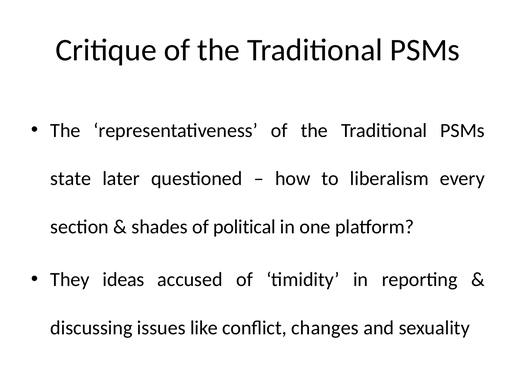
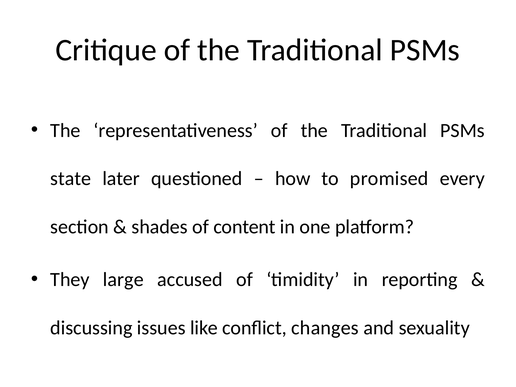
liberalism: liberalism -> promised (389, 179)
political: political -> content (245, 227)
ideas: ideas -> large (123, 280)
